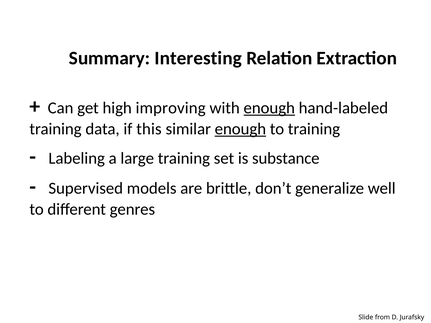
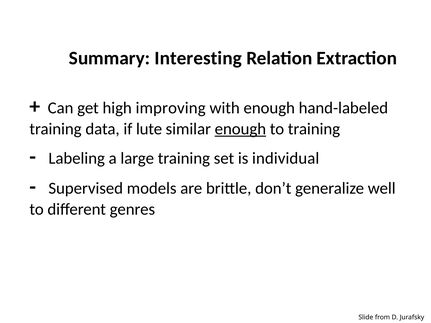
enough underline: present -> none (269, 108)
this: this -> lute (149, 129)
substance: substance -> individual (286, 158)
